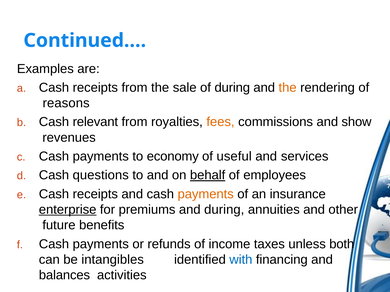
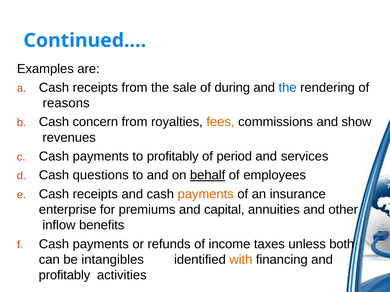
the colour: orange -> blue (288, 88)
relevant: relevant -> concern (95, 122)
to economy: economy -> profitably (173, 157)
useful: useful -> period (234, 157)
enterprise underline: present -> none (68, 210)
and during: during -> capital (224, 210)
future: future -> inflow (59, 226)
with colour: blue -> orange (241, 260)
balances: balances -> profitably (64, 276)
